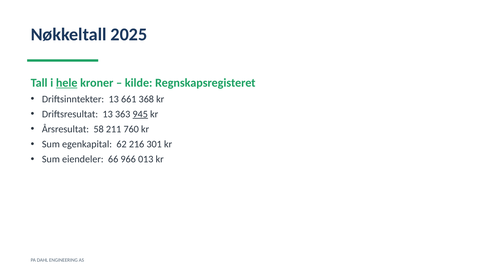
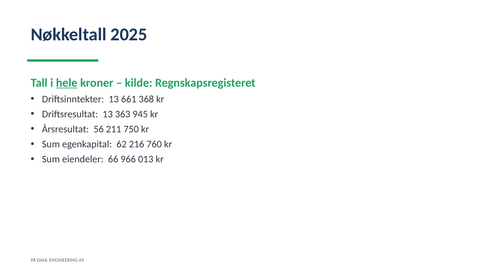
945 underline: present -> none (140, 114)
58: 58 -> 56 (99, 129)
760: 760 -> 750 (131, 129)
301: 301 -> 760 (154, 144)
